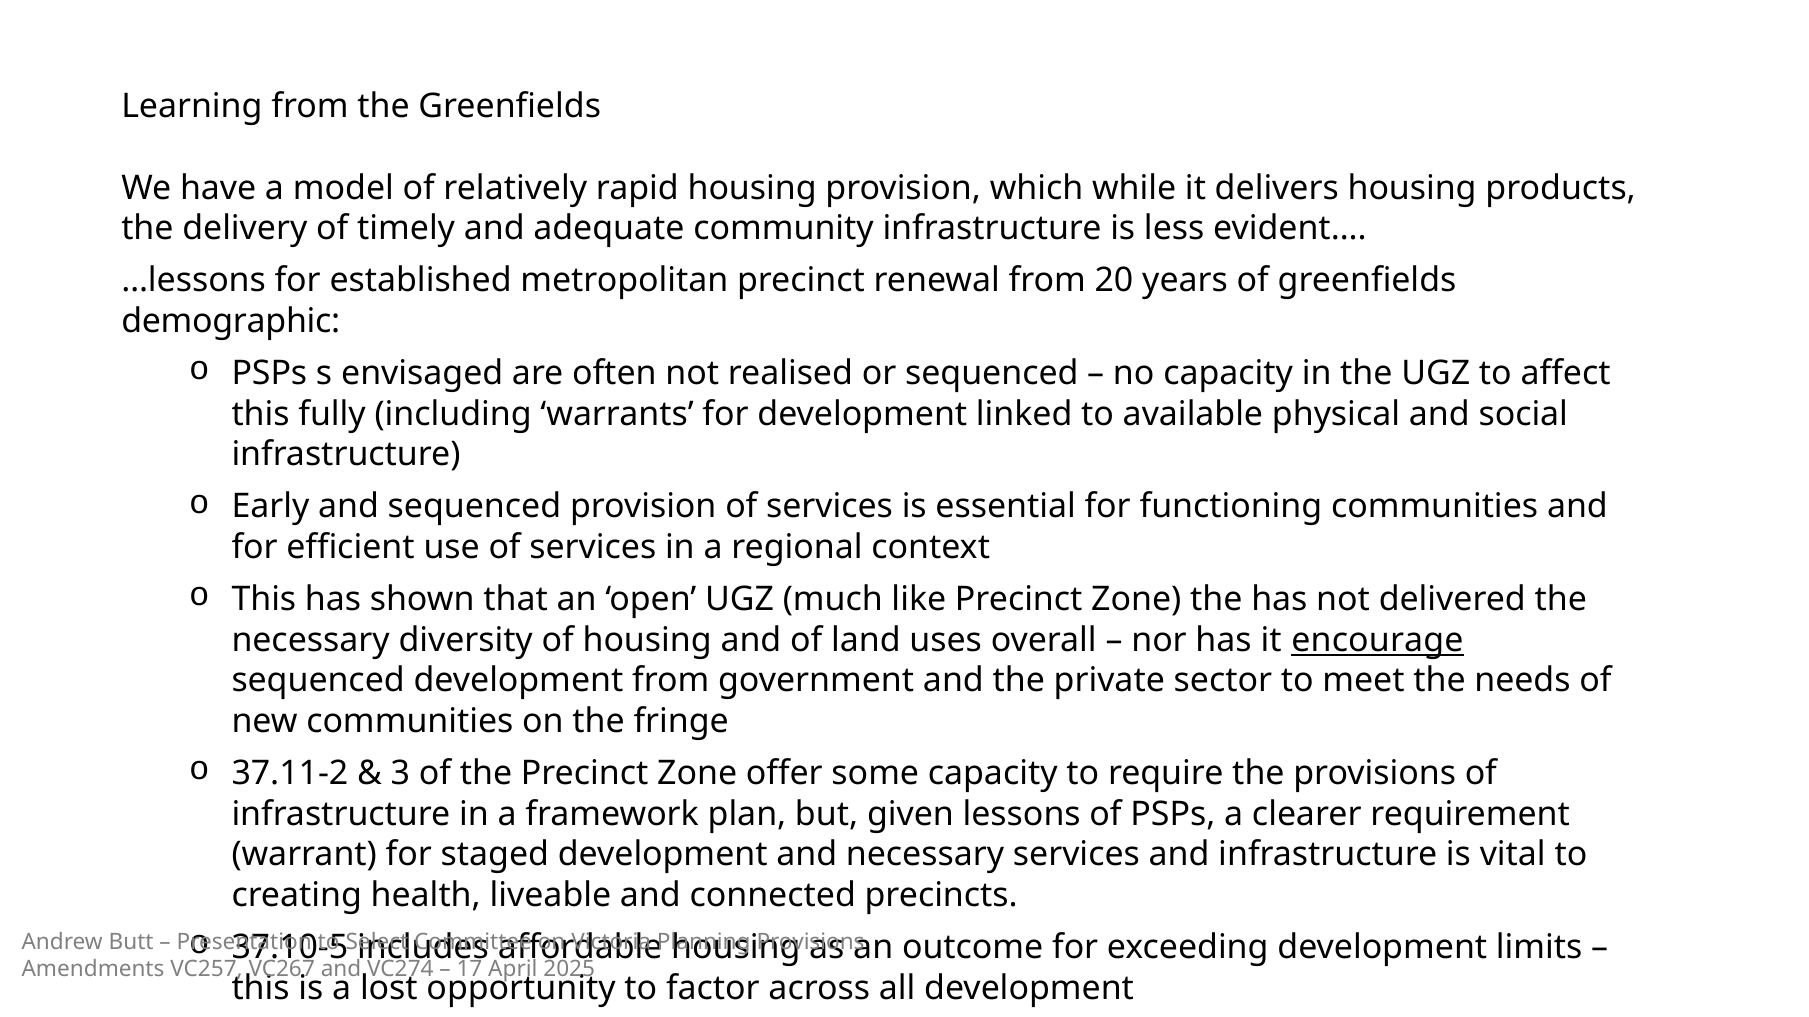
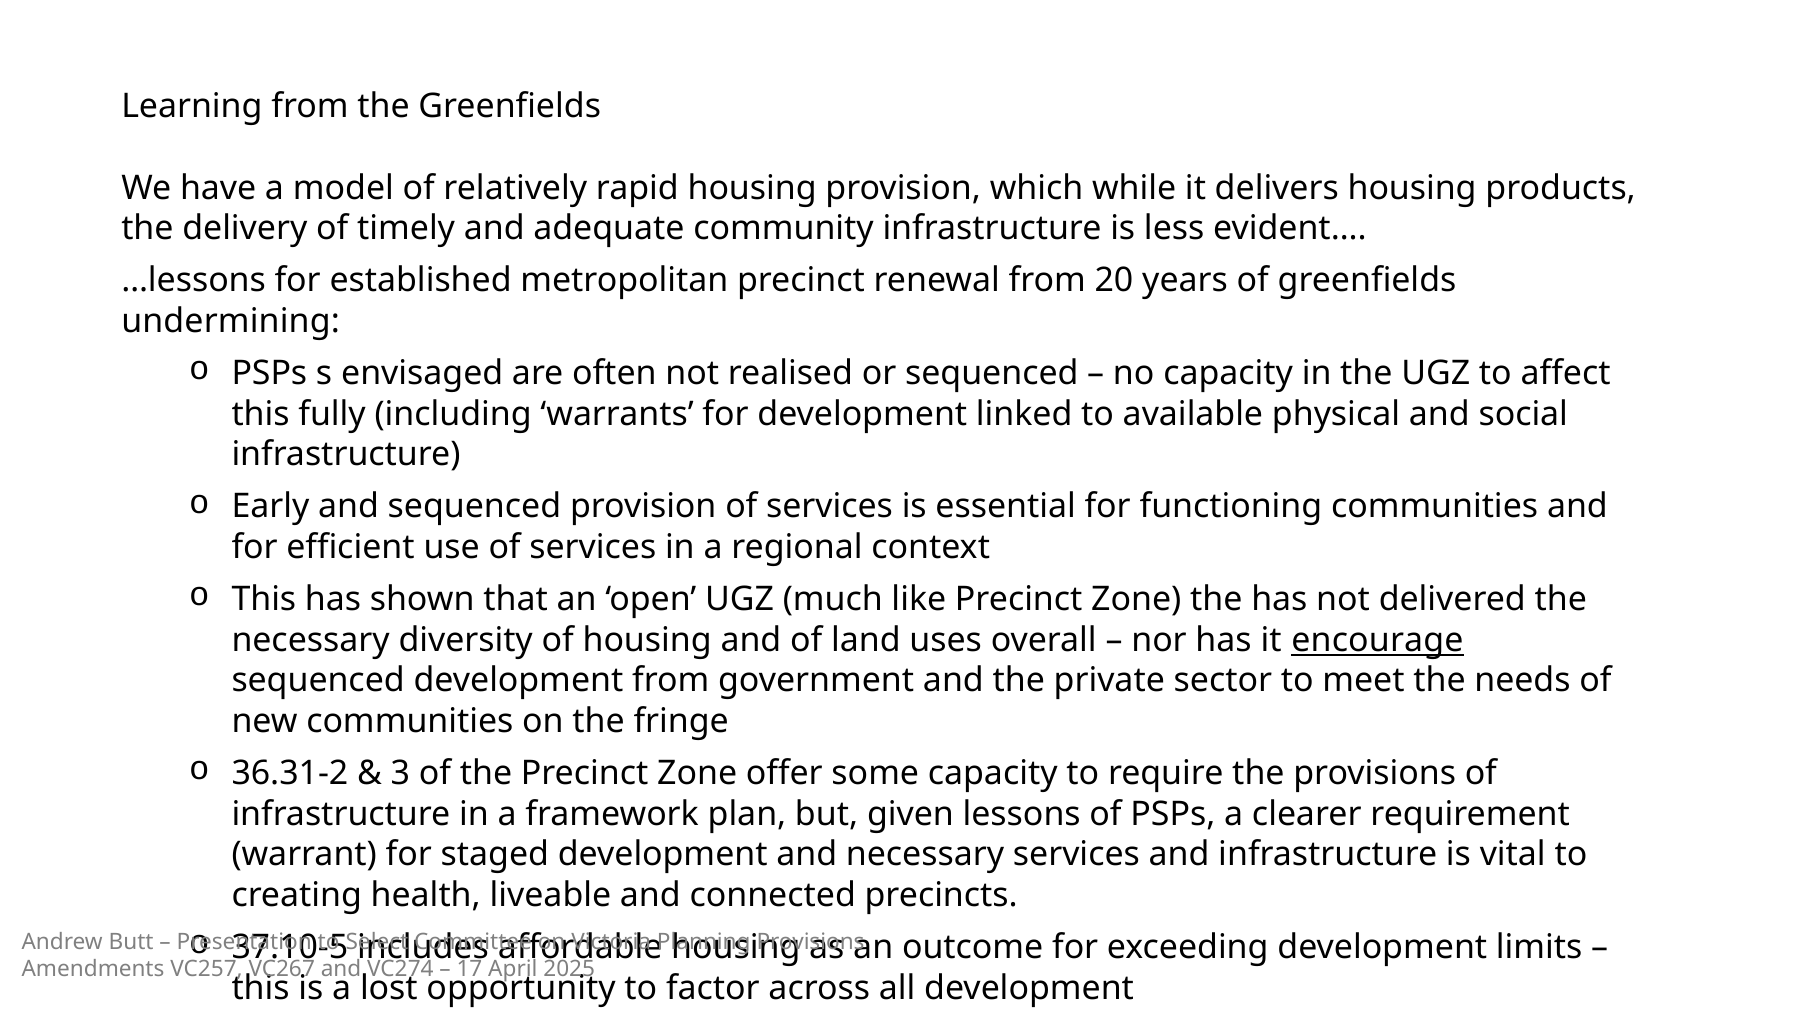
demographic: demographic -> undermining (231, 321)
37.11-2: 37.11-2 -> 36.31-2 (290, 774)
